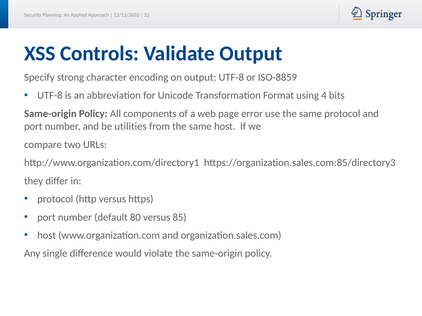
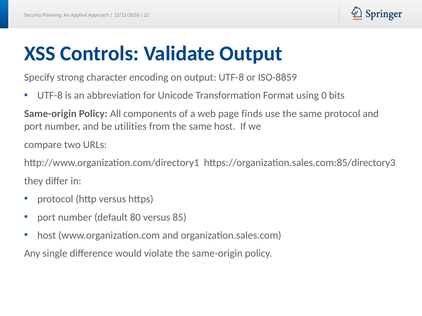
4: 4 -> 0 (324, 96)
error: error -> finds (252, 114)
